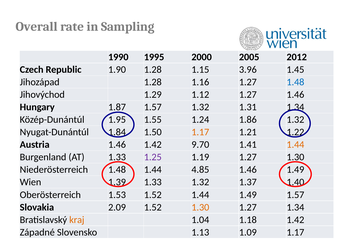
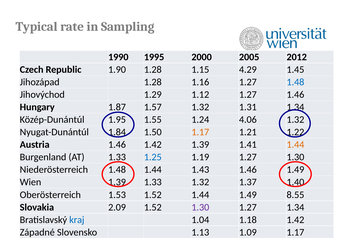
Overall: Overall -> Typical (37, 27)
3.96: 3.96 -> 4.29 (248, 70)
1.86: 1.86 -> 4.06 (248, 120)
1.42 9.70: 9.70 -> 1.39 (200, 145)
1.25 colour: purple -> blue (153, 157)
4.85: 4.85 -> 1.43 (200, 170)
1.49 1.57: 1.57 -> 8.55 (295, 195)
1.30 colour: orange -> purple (200, 207)
kraj colour: orange -> blue (77, 220)
